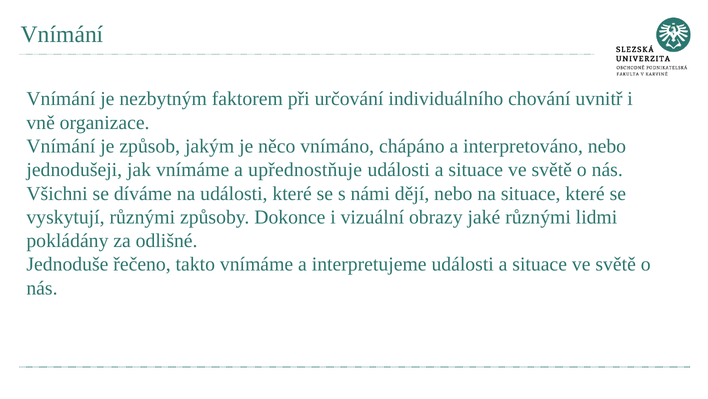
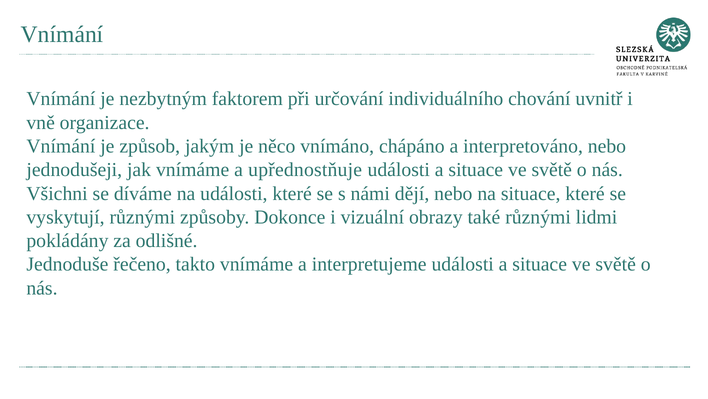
jaké: jaké -> také (484, 217)
